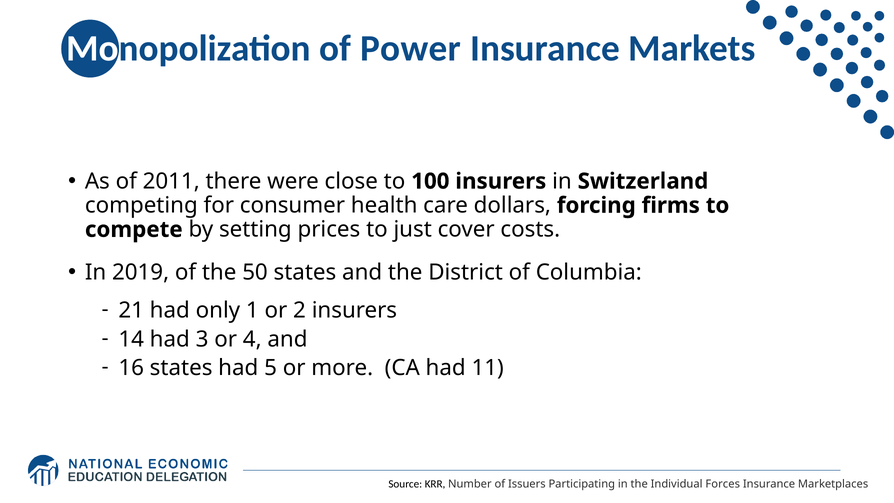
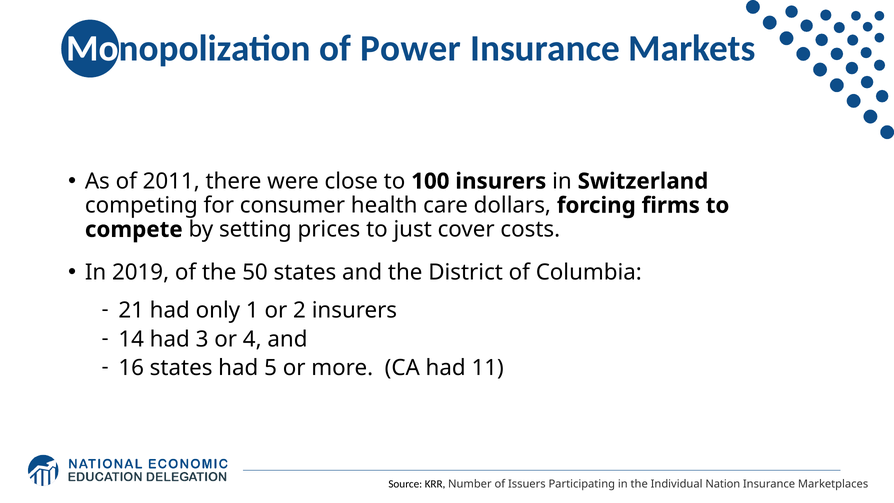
Forces: Forces -> Nation (723, 484)
